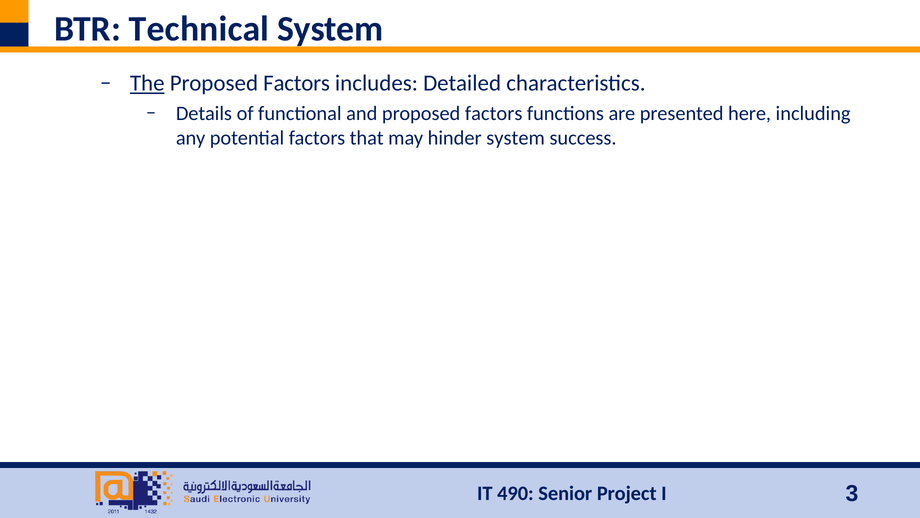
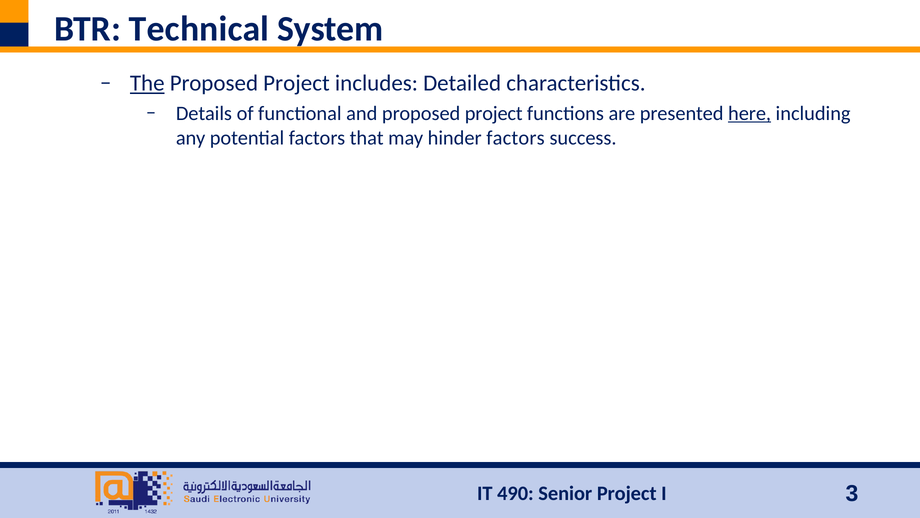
Factors: Factors -> Project (296, 83)
and proposed factors: factors -> project (494, 113)
here underline: none -> present (750, 113)
hinder system: system -> factors (516, 138)
